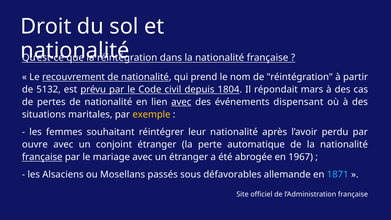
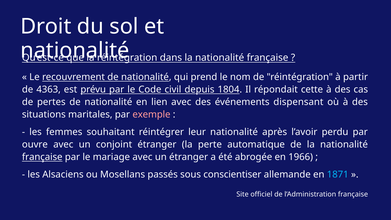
5132: 5132 -> 4363 (49, 89)
mars: mars -> cette (312, 89)
avec underline: present -> none (181, 102)
exemple colour: yellow -> pink (151, 115)
1967: 1967 -> 1966 (301, 157)
défavorables: défavorables -> conscientiser (232, 174)
